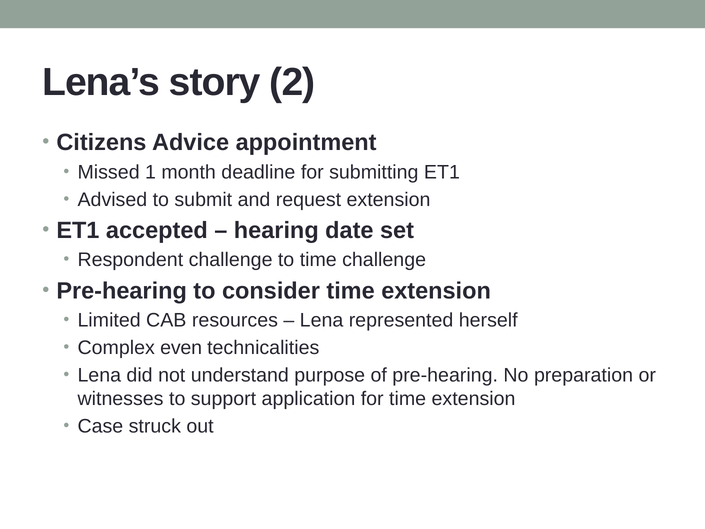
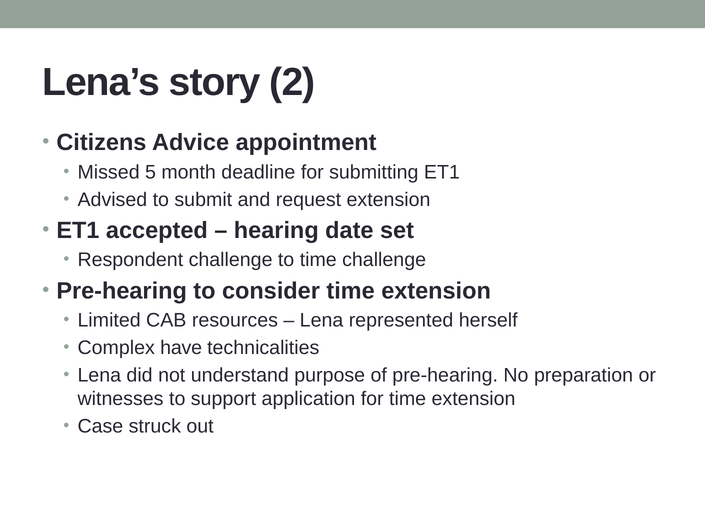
1: 1 -> 5 (151, 172)
even: even -> have (181, 348)
